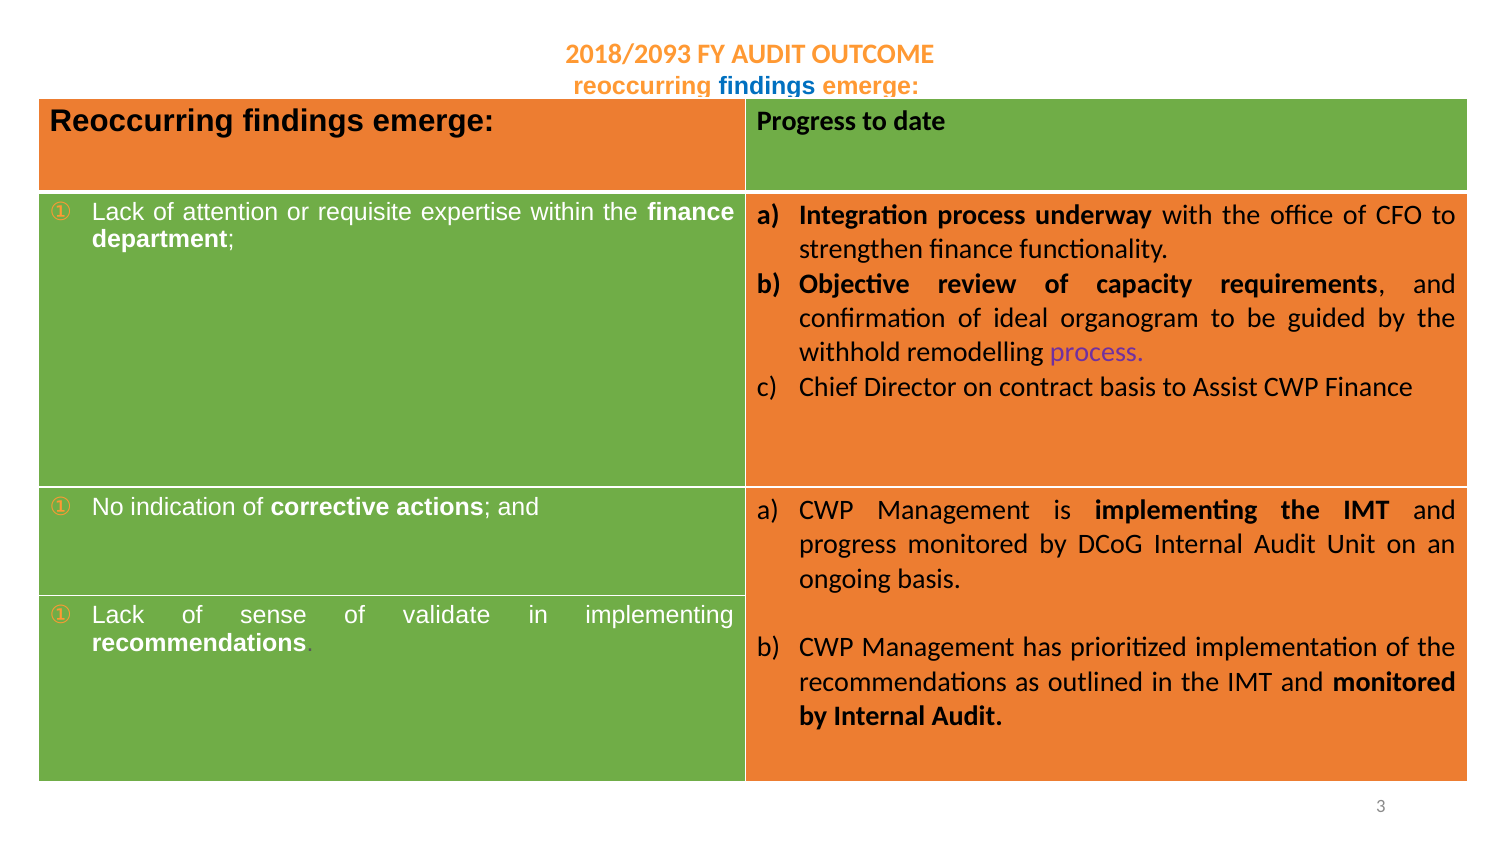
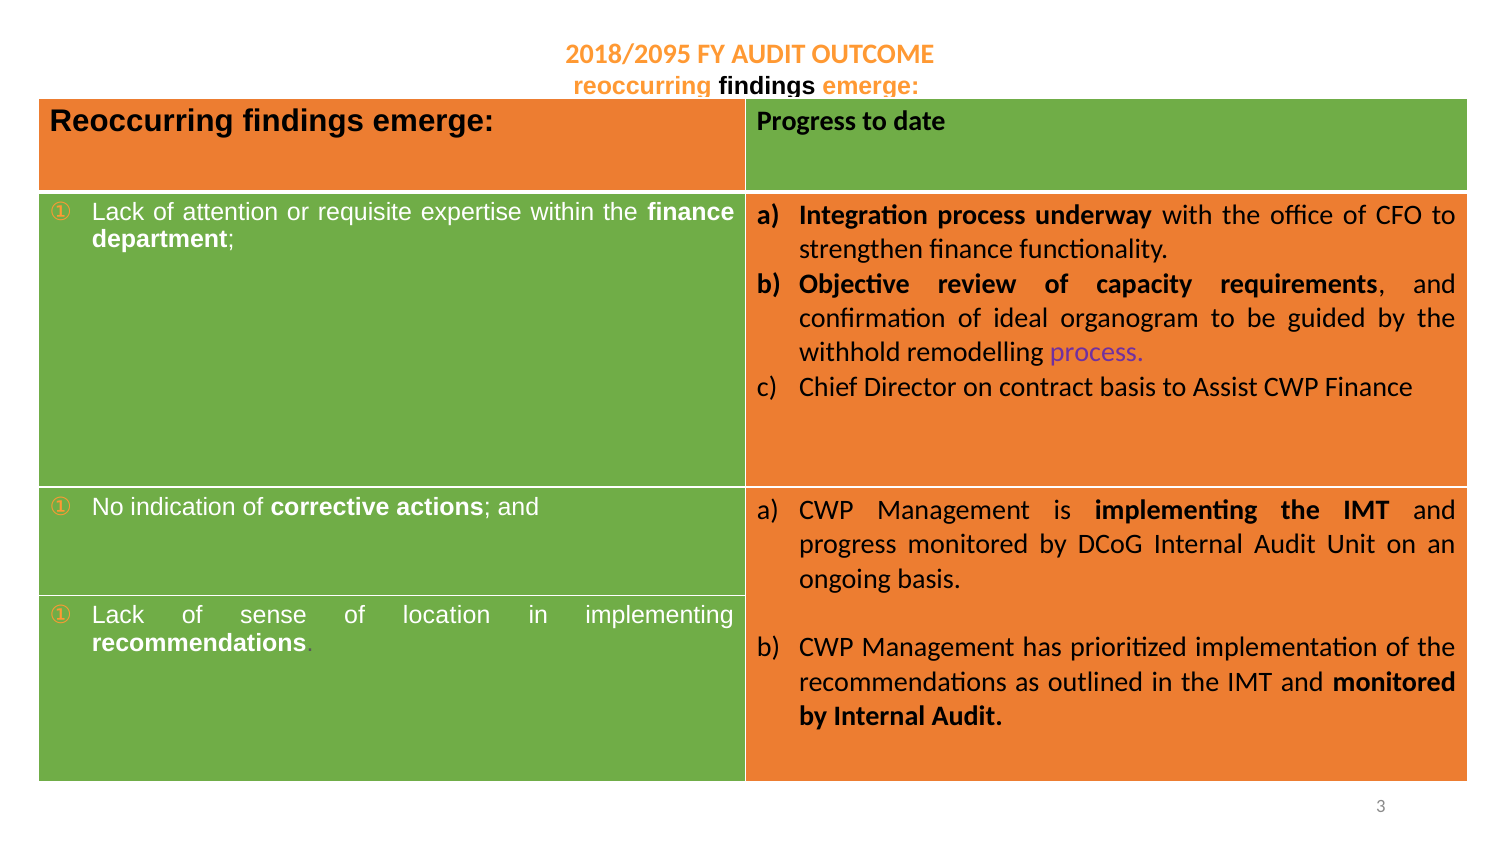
2018/2093: 2018/2093 -> 2018/2095 (628, 54)
findings colour: blue -> black (767, 86)
validate: validate -> location (447, 615)
